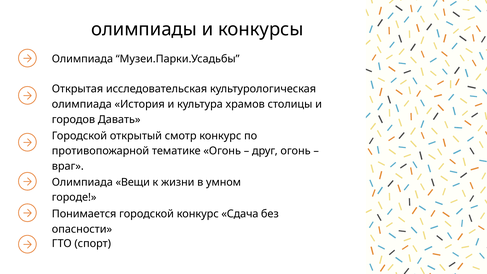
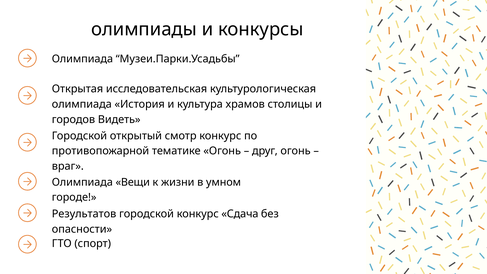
Давать: Давать -> Видеть (119, 119)
Понимается: Понимается -> Результатов (84, 214)
